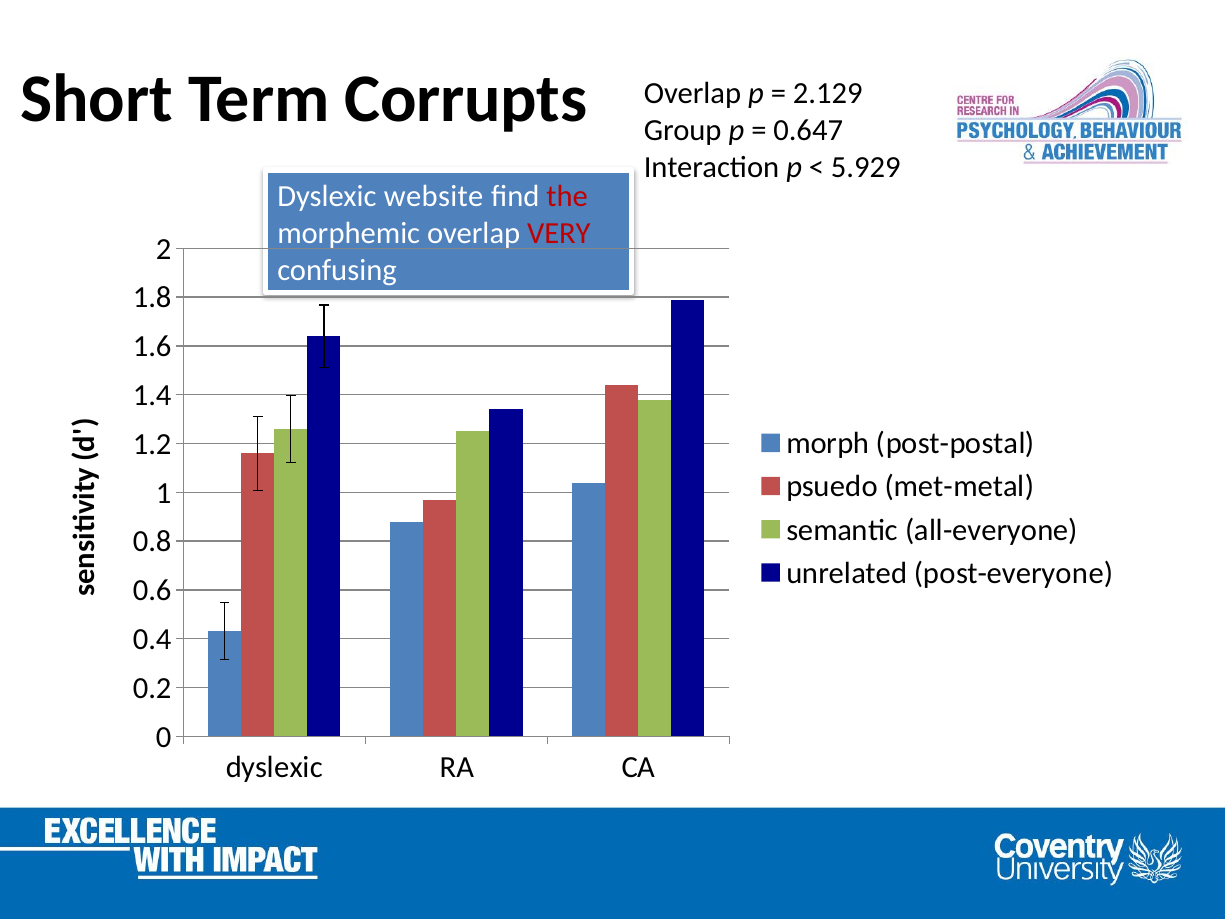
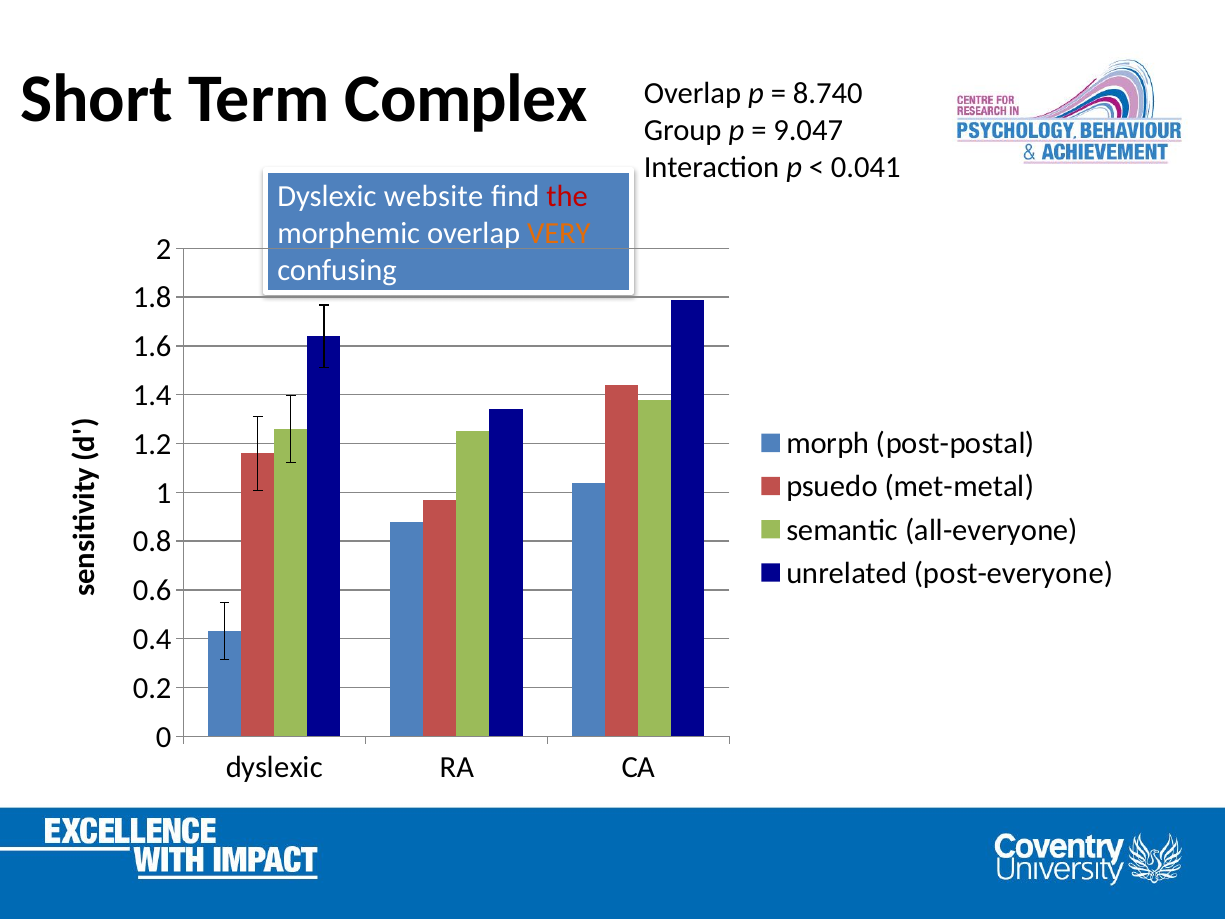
Corrupts: Corrupts -> Complex (466, 99)
2.129: 2.129 -> 8.740 (828, 94)
0.647: 0.647 -> 9.047 (808, 131)
5.929: 5.929 -> 0.041 (866, 167)
VERY colour: red -> orange (559, 233)
